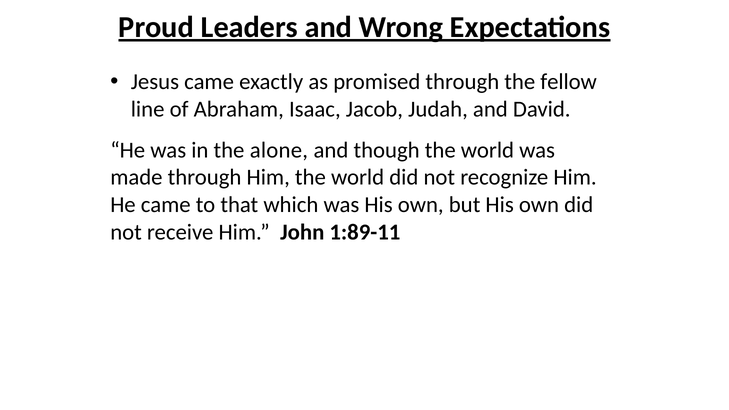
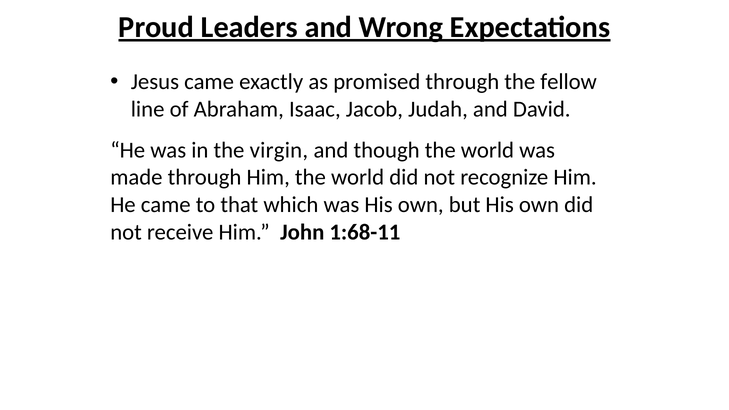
alone: alone -> virgin (279, 150)
1:89-11: 1:89-11 -> 1:68-11 (365, 232)
